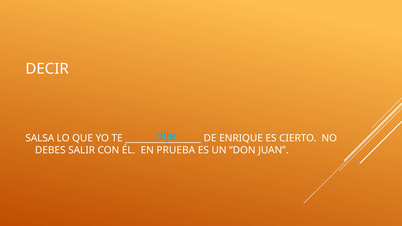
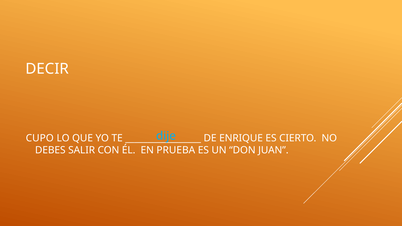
SALSA: SALSA -> CUPO (40, 138)
